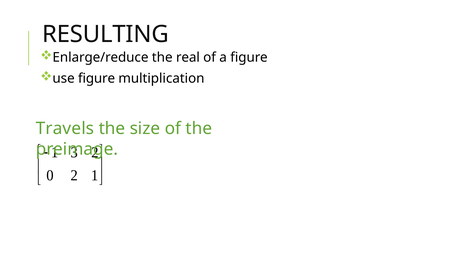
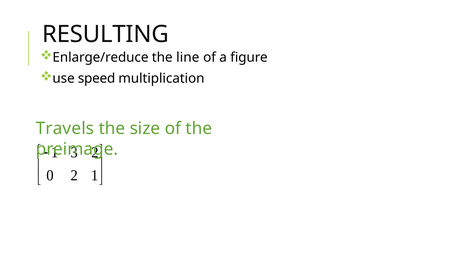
real: real -> line (188, 57)
use figure: figure -> speed (97, 79)
